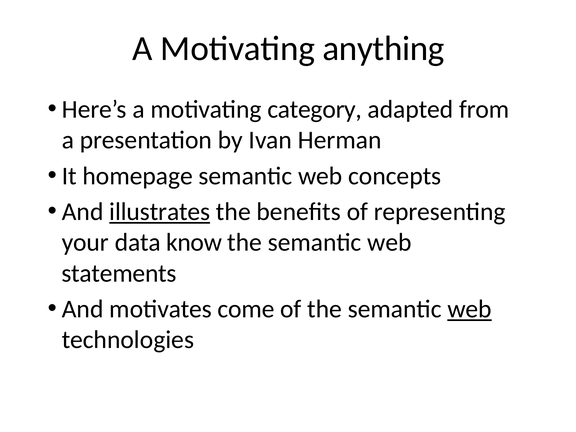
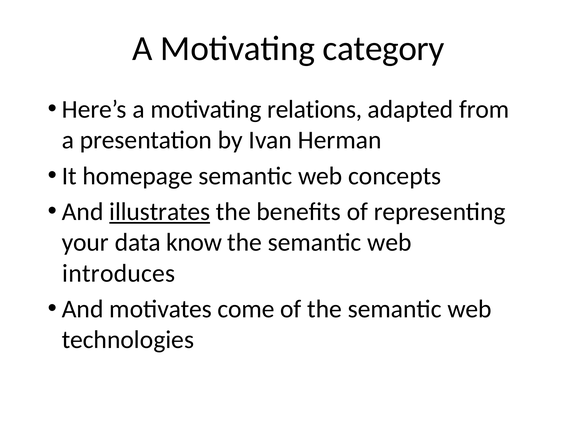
anything: anything -> category (383, 49)
category: category -> relations (315, 109)
statements: statements -> introduces (119, 273)
web underline: present -> none (470, 309)
